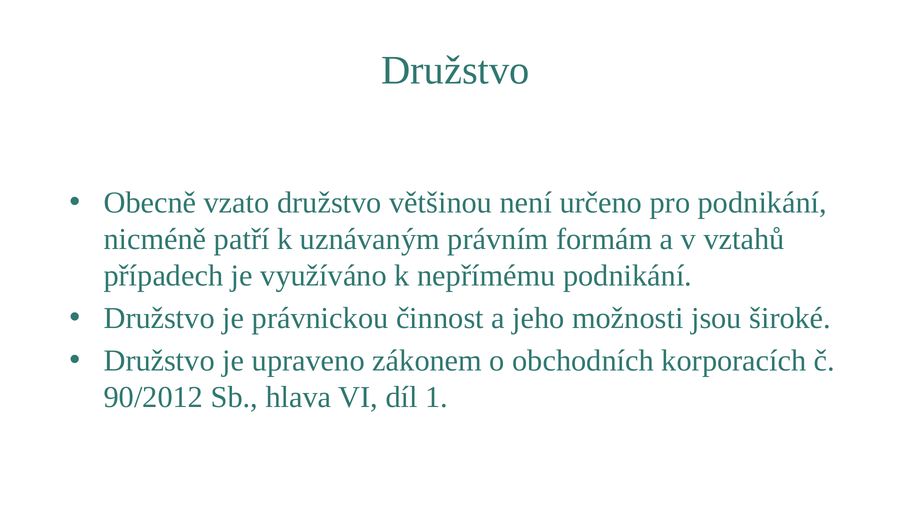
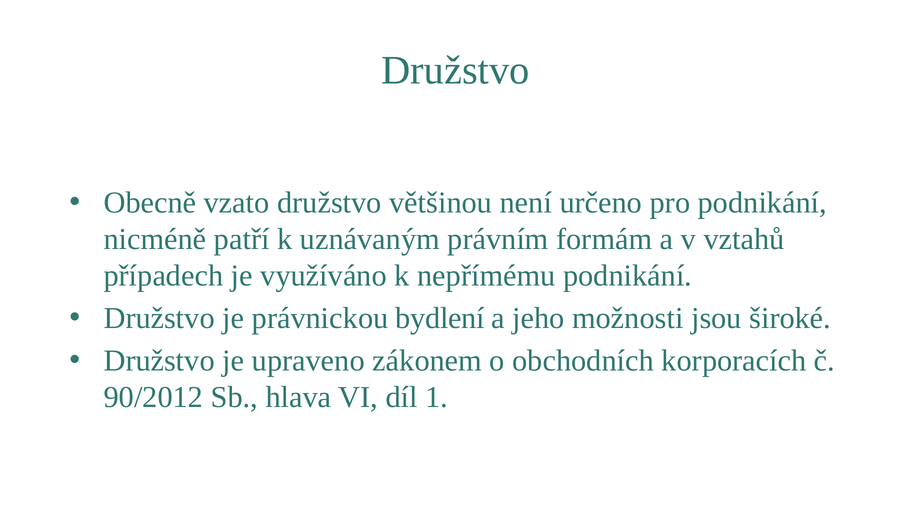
činnost: činnost -> bydlení (440, 318)
